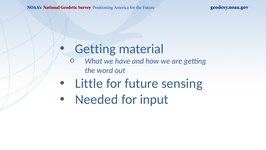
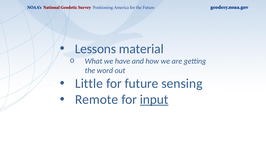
Getting: Getting -> Lessons (95, 49)
Needed: Needed -> Remote (97, 99)
input underline: none -> present (154, 99)
